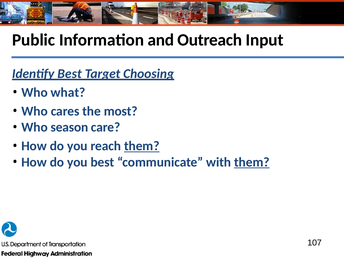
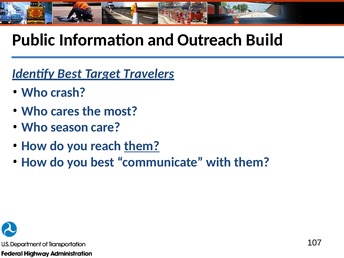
Input: Input -> Build (265, 40)
Choosing: Choosing -> Travelers (149, 74)
what: what -> crash (68, 92)
them underline: present -> none (252, 162)
